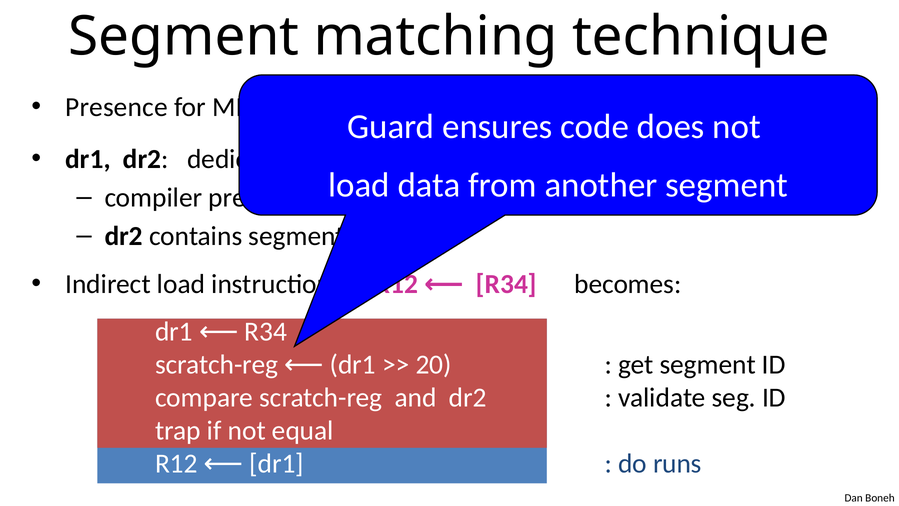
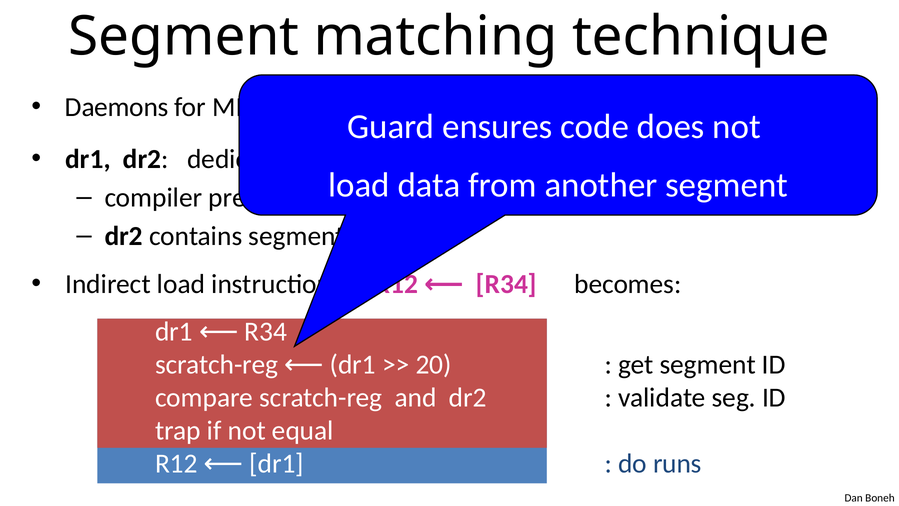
Presence: Presence -> Daemons (117, 107)
